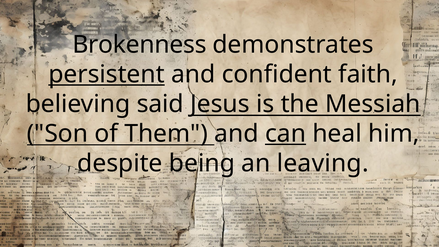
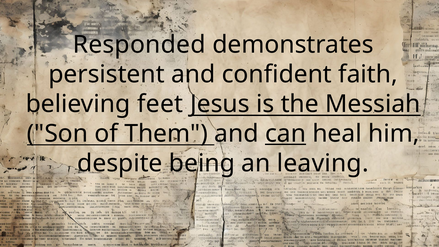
Brokenness: Brokenness -> Responded (139, 45)
persistent underline: present -> none (107, 74)
said: said -> feet (160, 104)
